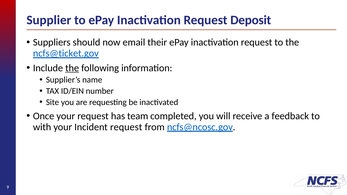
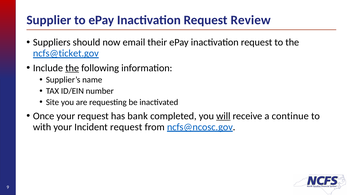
Deposit: Deposit -> Review (251, 20)
team: team -> bank (138, 116)
will underline: none -> present (223, 116)
feedback: feedback -> continue (290, 116)
